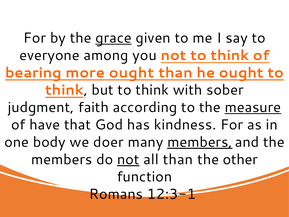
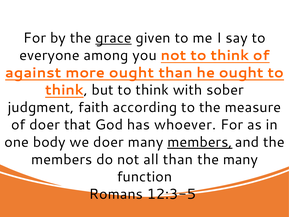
bearing: bearing -> against (33, 73)
measure underline: present -> none (253, 107)
of have: have -> doer (45, 125)
kindness: kindness -> whoever (185, 125)
not underline: present -> none (128, 159)
the other: other -> many (240, 159)
12:3-1: 12:3-1 -> 12:3-5 (171, 194)
